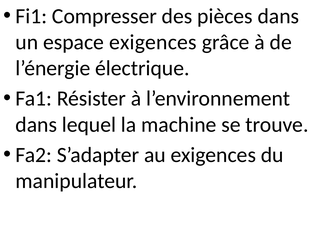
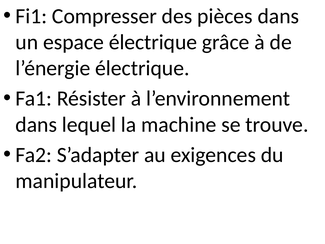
espace exigences: exigences -> électrique (153, 42)
